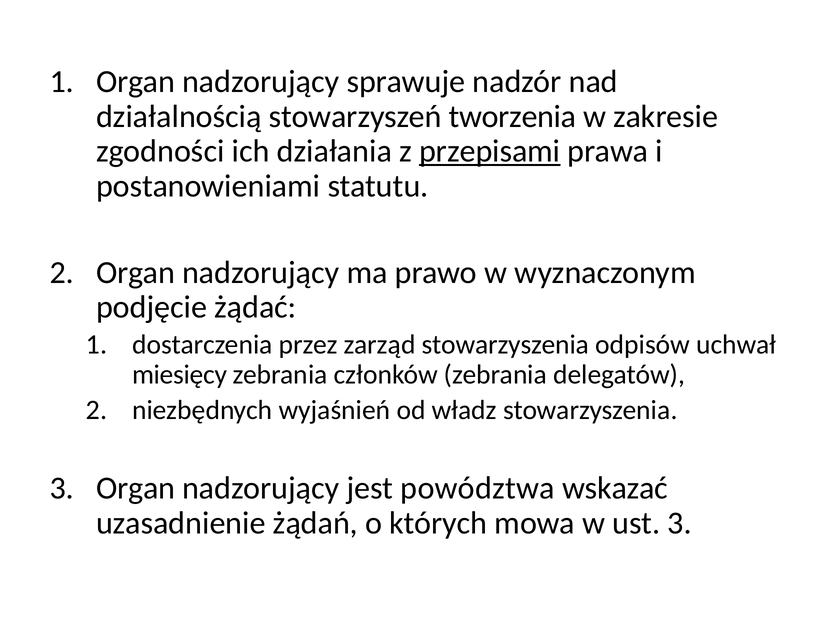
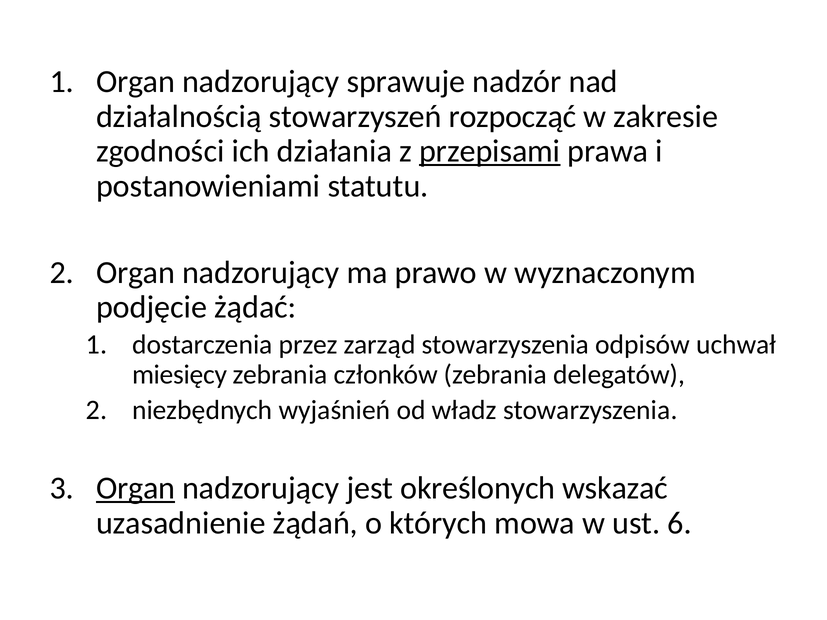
tworzenia: tworzenia -> rozpocząć (512, 117)
Organ underline: none -> present (136, 488)
powództwa: powództwa -> określonych (478, 488)
ust 3: 3 -> 6 (680, 523)
